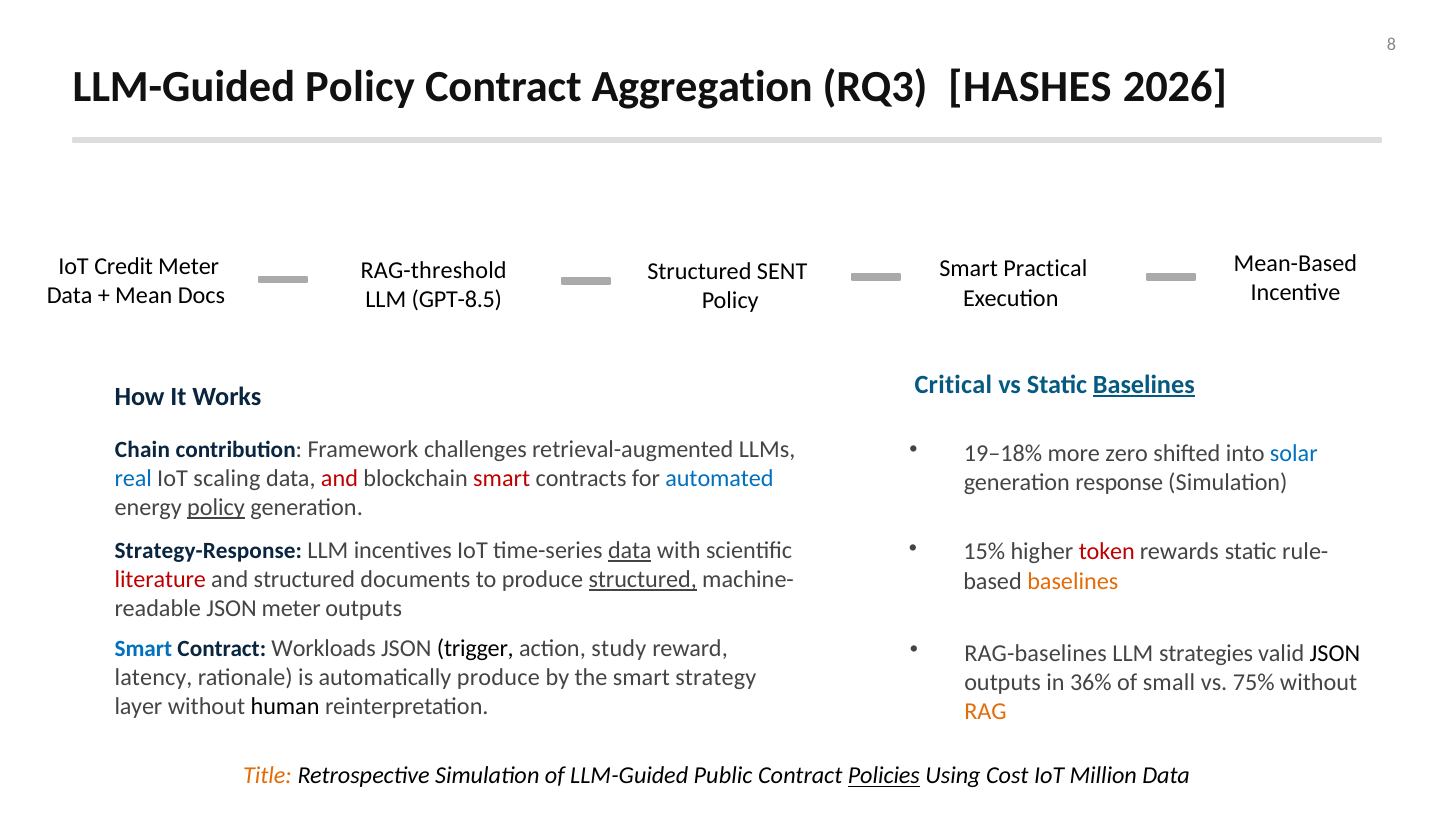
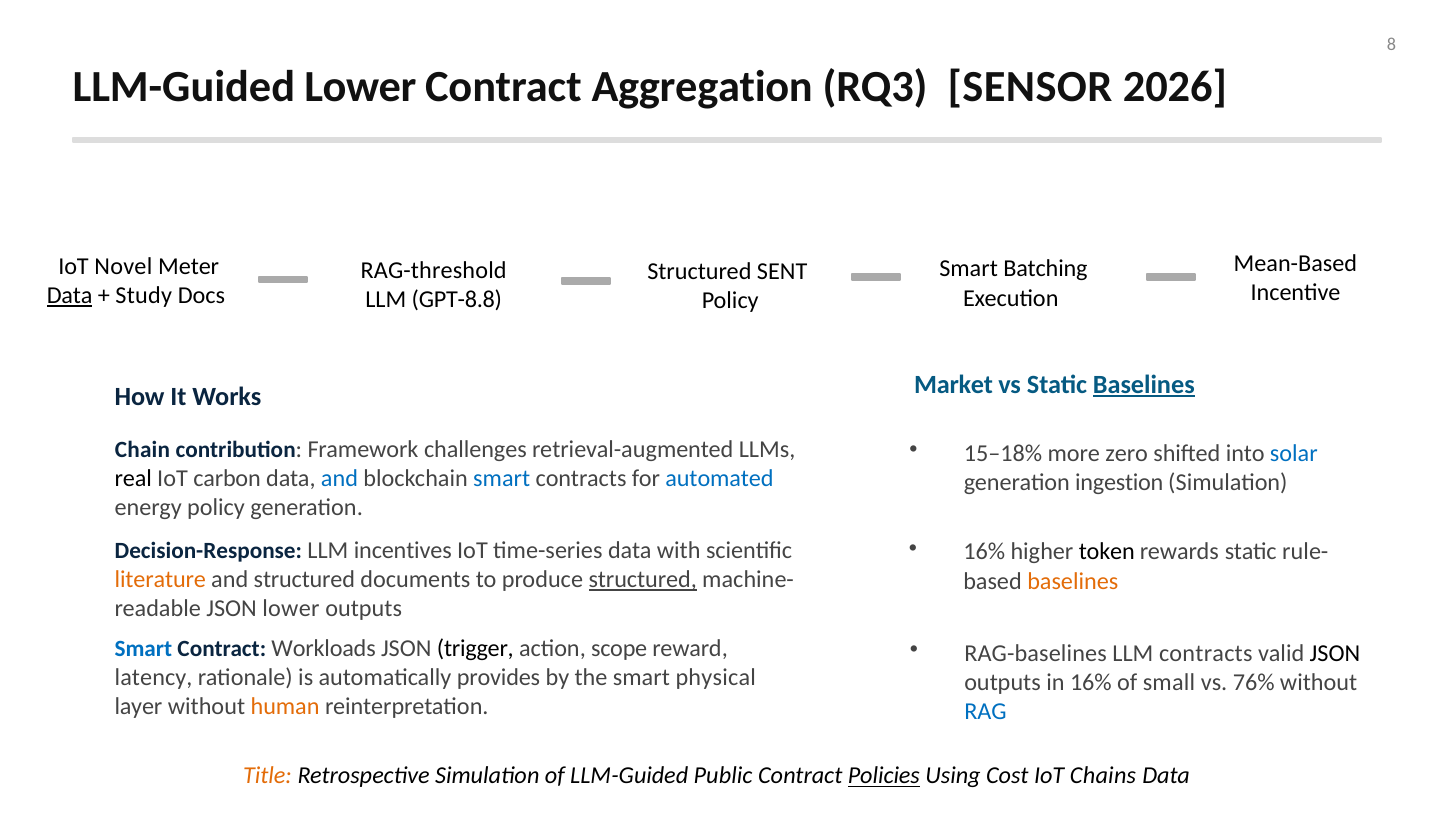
LLM-Guided Policy: Policy -> Lower (360, 87)
HASHES: HASHES -> SENSOR (1030, 87)
Credit: Credit -> Novel (123, 267)
Practical: Practical -> Batching (1045, 269)
Data underline: none -> present (70, 296)
Mean: Mean -> Study (144, 296)
GPT-8.5: GPT-8.5 -> GPT-8.8 (457, 299)
Critical: Critical -> Market (954, 385)
19–18%: 19–18% -> 15–18% (1003, 454)
real colour: blue -> black (133, 478)
scaling: scaling -> carbon (227, 478)
and colour: red -> blue (339, 478)
smart colour: red -> blue (502, 478)
response: response -> ingestion (1119, 483)
policy underline: present -> none (216, 507)
15%: 15% -> 16% (984, 552)
token colour: red -> black (1107, 552)
Strategy-Response: Strategy-Response -> Decision-Response (208, 551)
data underline: present -> none (630, 550)
literature colour: red -> orange (160, 580)
JSON meter: meter -> lower (291, 609)
study: study -> scope (619, 648)
LLM strategies: strategies -> contracts (1206, 653)
automatically produce: produce -> provides (499, 677)
strategy: strategy -> physical (716, 677)
in 36%: 36% -> 16% (1091, 682)
75%: 75% -> 76% (1254, 682)
human colour: black -> orange (285, 707)
RAG colour: orange -> blue (985, 711)
Million: Million -> Chains (1103, 776)
